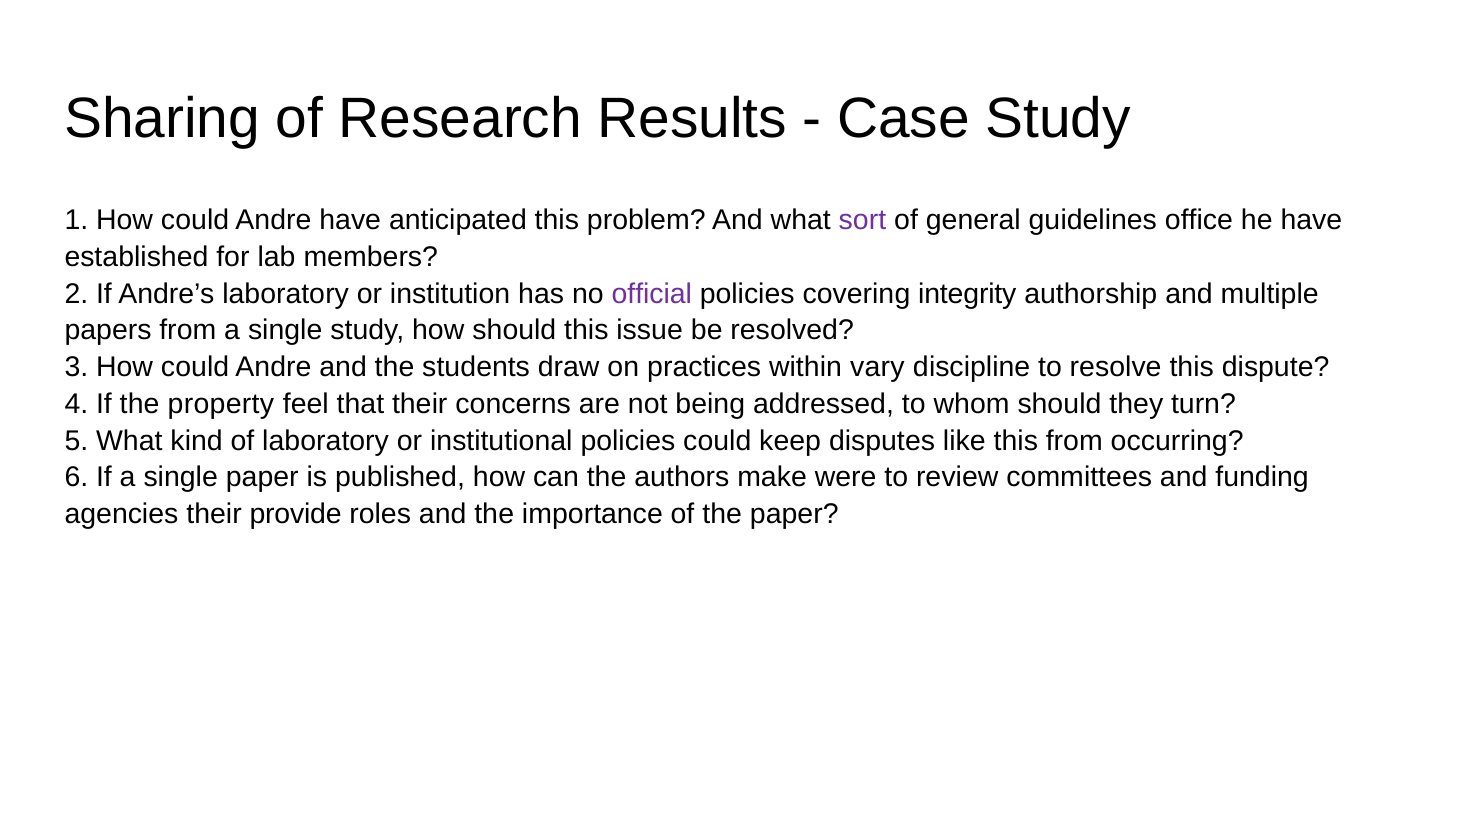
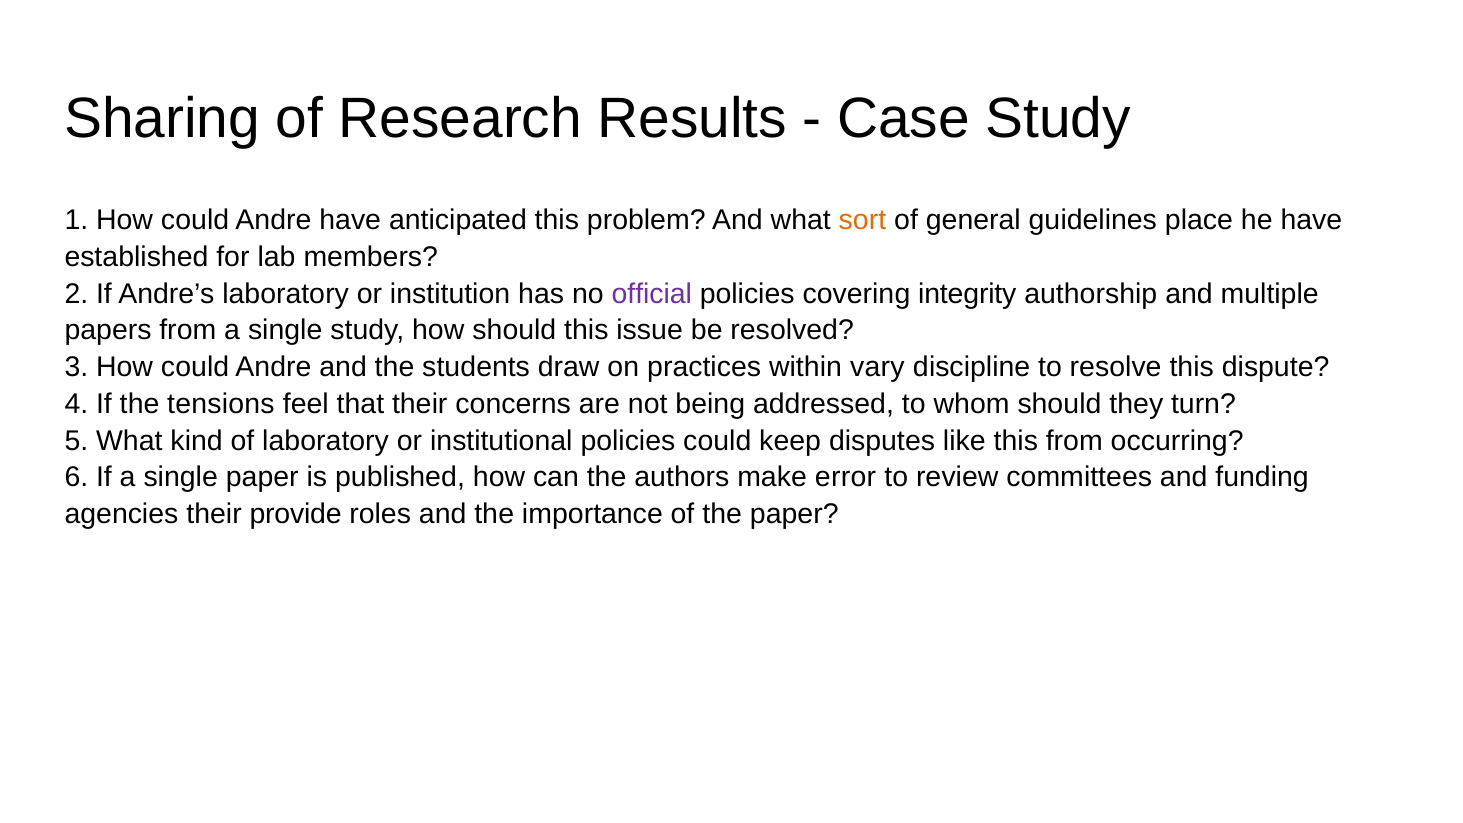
sort colour: purple -> orange (862, 220)
office: office -> place (1199, 220)
property: property -> tensions (221, 404)
were: were -> error (846, 477)
